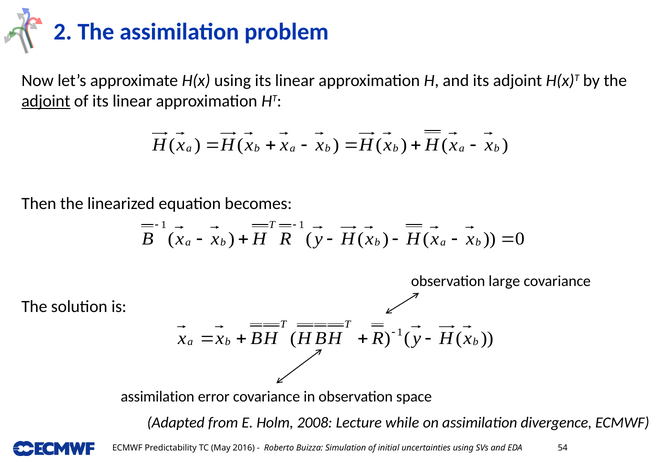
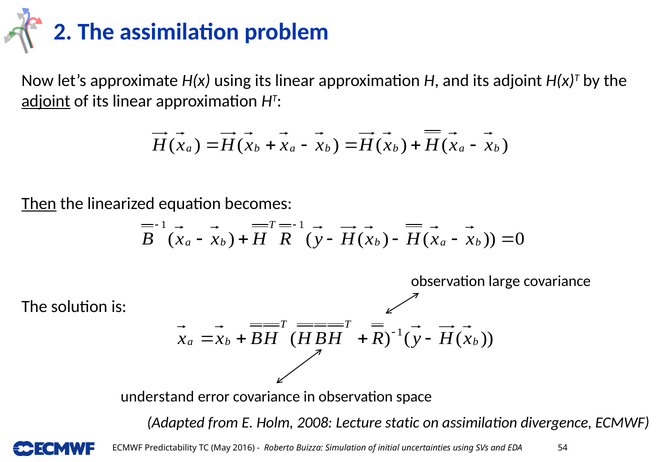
Then underline: none -> present (39, 204)
assimilation: assimilation -> understand (157, 397)
while: while -> static (402, 423)
